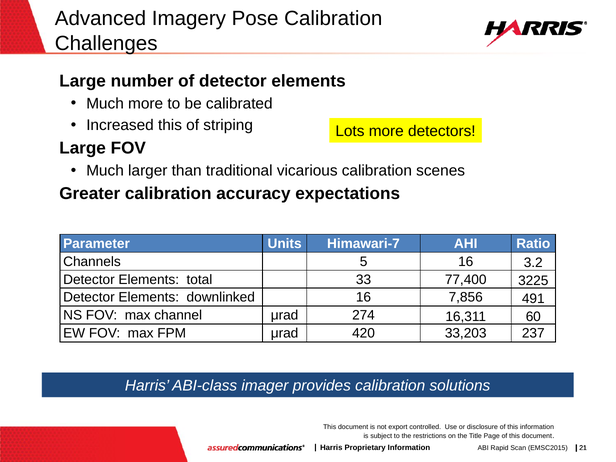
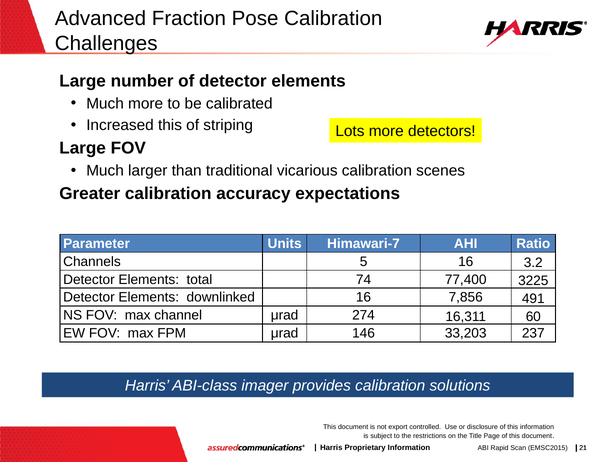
Imagery: Imagery -> Fraction (189, 19)
33: 33 -> 74 (364, 280)
420: 420 -> 146 (364, 333)
